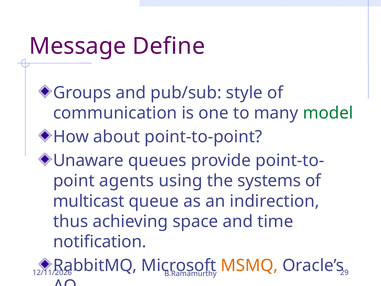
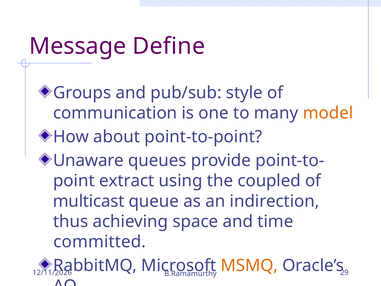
model colour: green -> orange (328, 113)
agents: agents -> extract (127, 181)
systems: systems -> coupled (269, 181)
notification: notification -> committed (100, 242)
